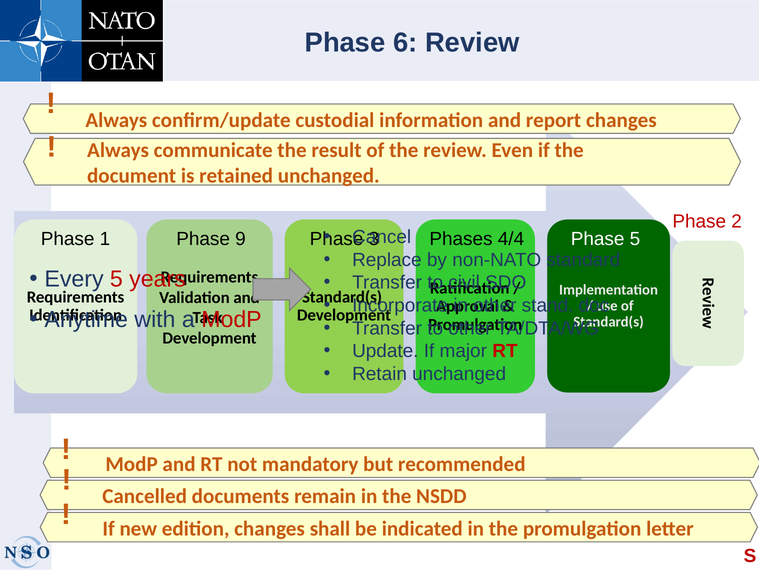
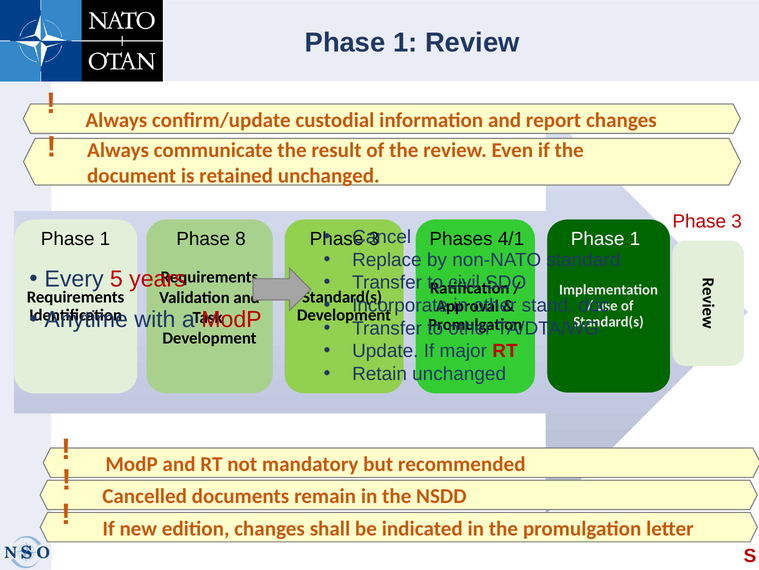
6: 6 -> 1 (405, 43)
2: 2 -> 3 (737, 221)
9: 9 -> 8 (241, 239)
4/4: 4/4 -> 4/1 (511, 239)
5: 5 -> 1 (635, 239)
